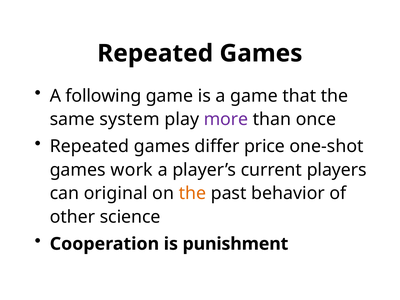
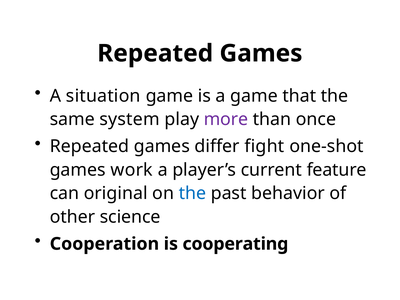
following: following -> situation (103, 96)
price: price -> fight (264, 146)
players: players -> feature (337, 170)
the colour: orange -> blue (192, 193)
punishment: punishment -> cooperating (235, 244)
